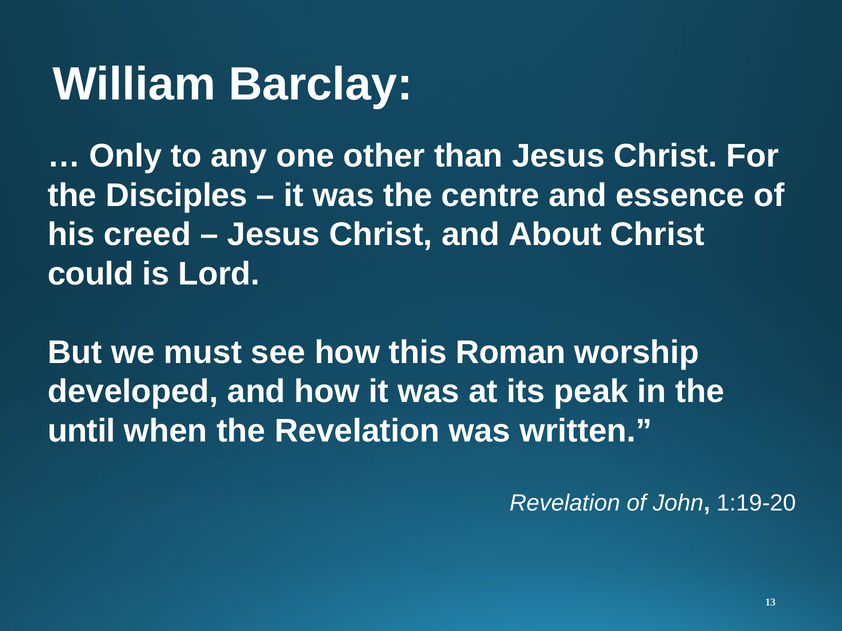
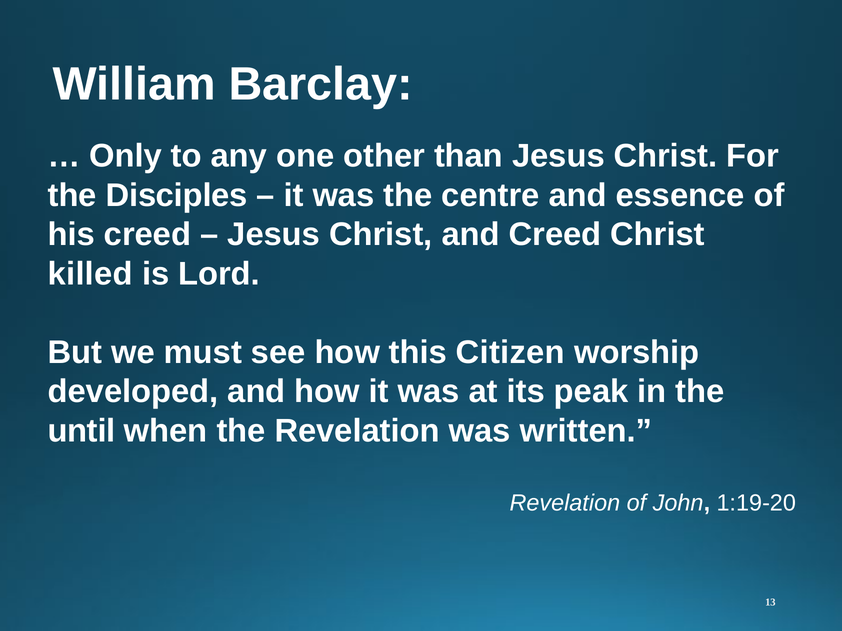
and About: About -> Creed (555, 235)
could: could -> killed (90, 274)
Roman: Roman -> Citizen (510, 353)
